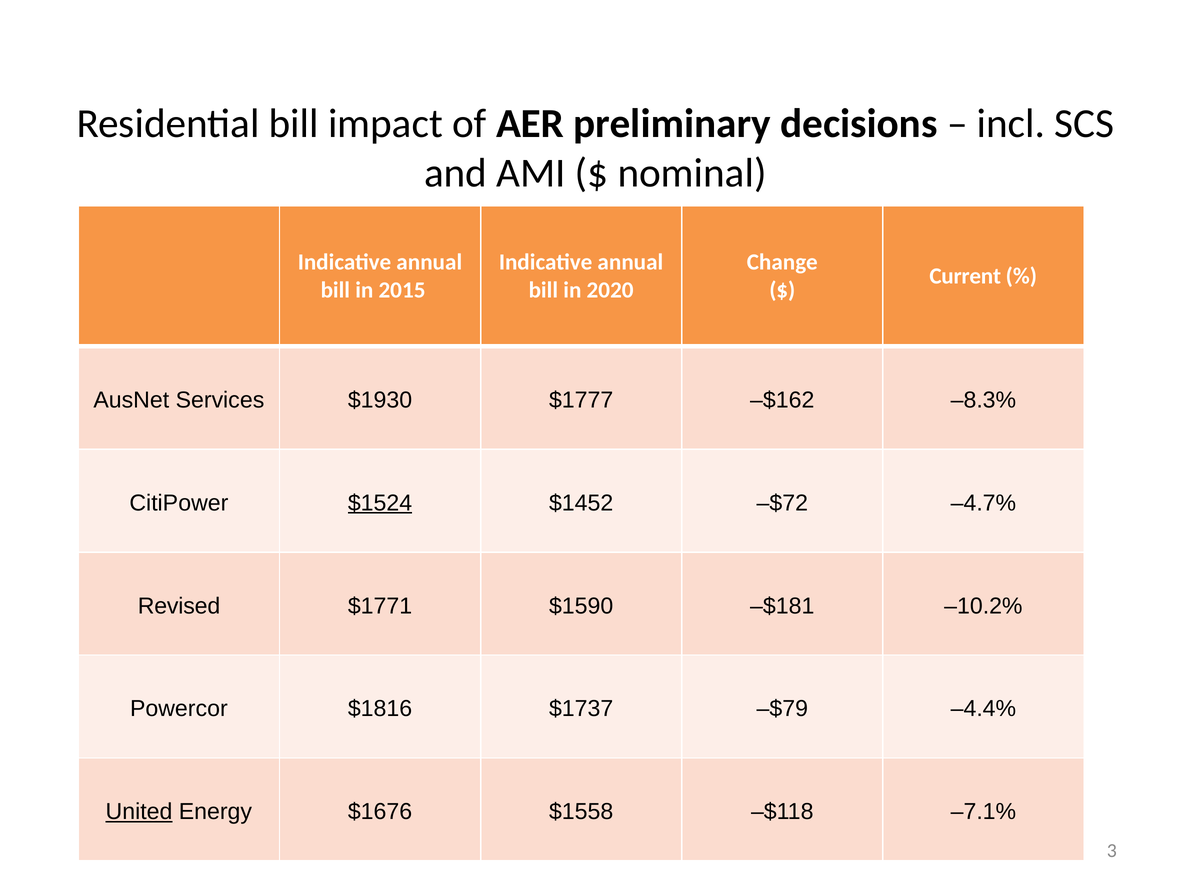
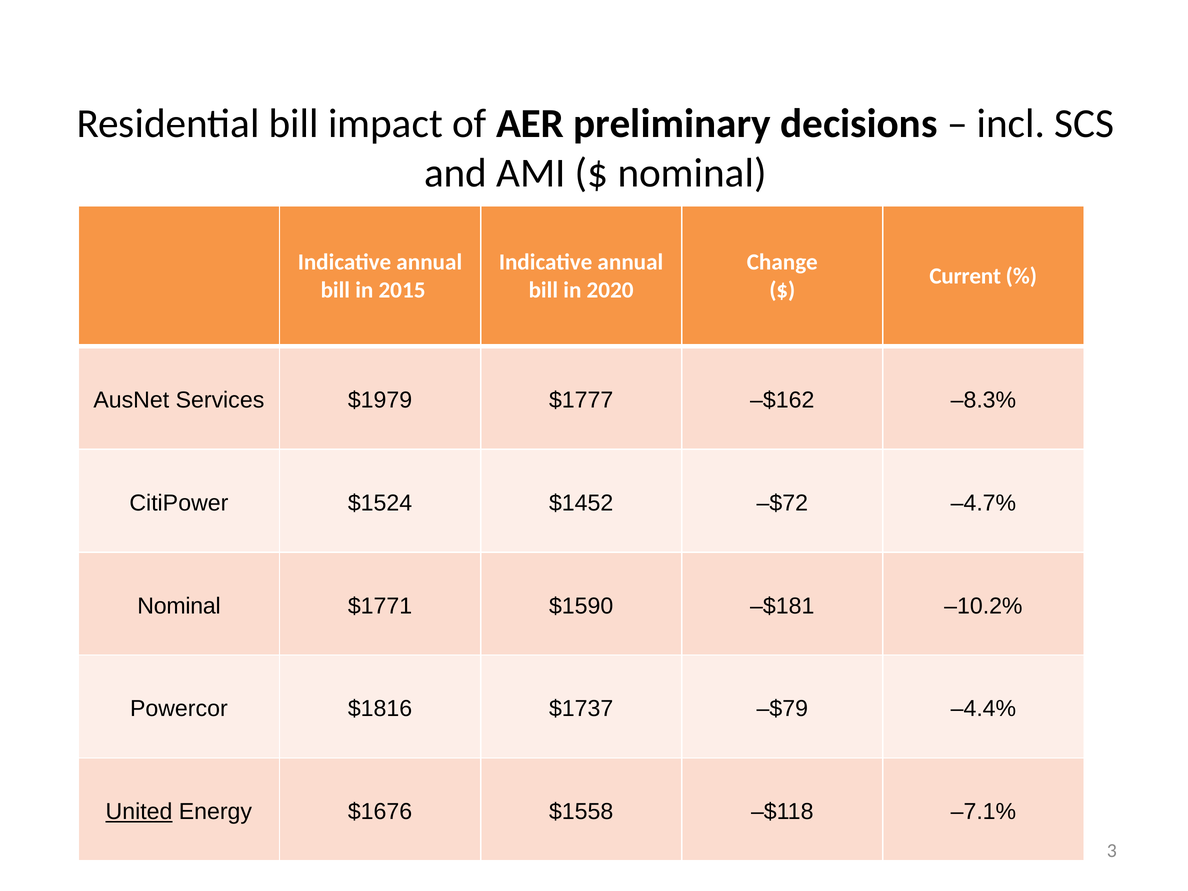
$1930: $1930 -> $1979 (380, 400)
$1524 underline: present -> none (380, 503)
Revised: Revised -> Nominal (179, 606)
